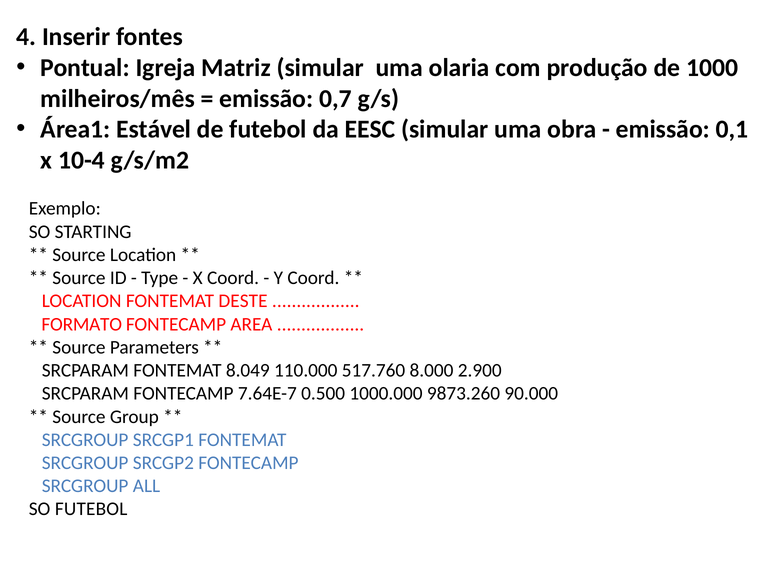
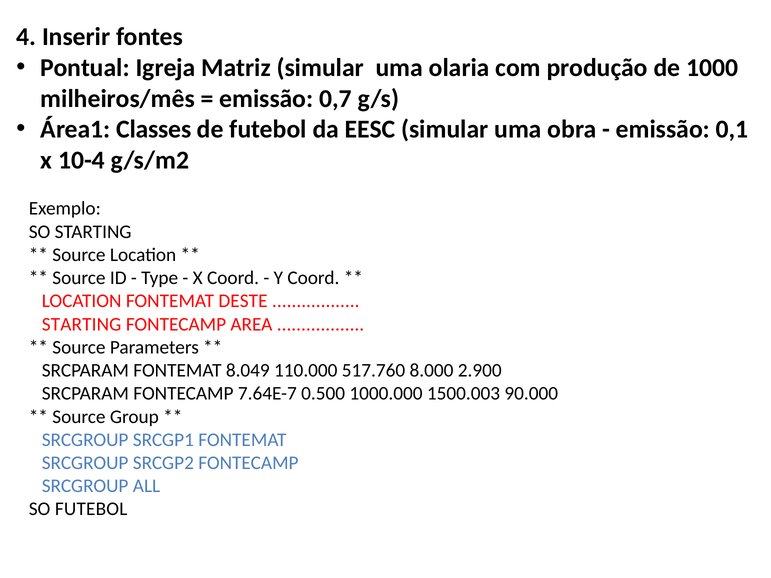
Estável: Estável -> Classes (154, 129)
FORMATO: FORMATO -> STARTING (82, 324)
9873.260: 9873.260 -> 1500.003 (464, 394)
